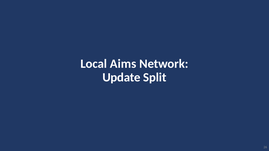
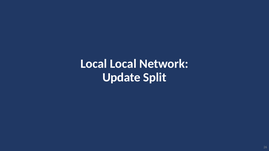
Local Aims: Aims -> Local (123, 64)
